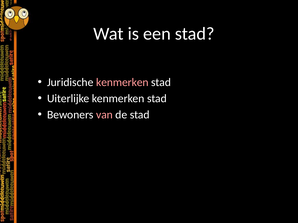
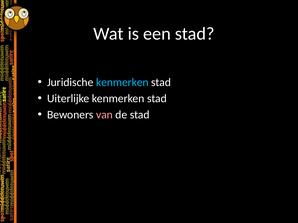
kenmerken colour: pink -> light blue (122, 83)
